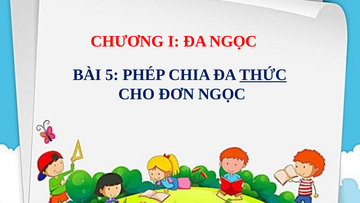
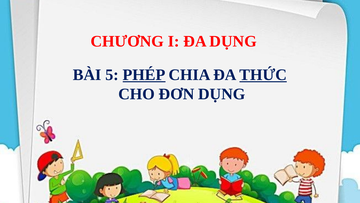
ĐA NGỌC: NGỌC -> DỤNG (233, 41)
PHÉP underline: none -> present (144, 75)
ĐƠN NGỌC: NGỌC -> DỤNG (222, 94)
